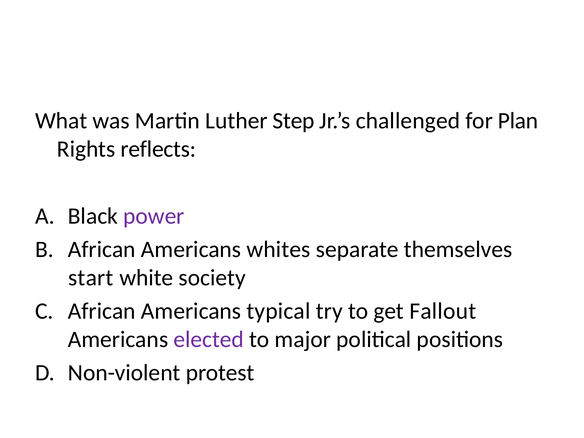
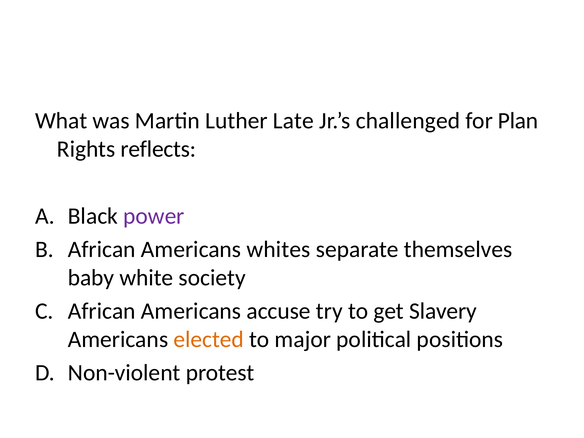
Step: Step -> Late (293, 121)
start: start -> baby (91, 278)
typical: typical -> accuse (279, 311)
Fallout: Fallout -> Slavery (443, 311)
elected colour: purple -> orange (209, 339)
